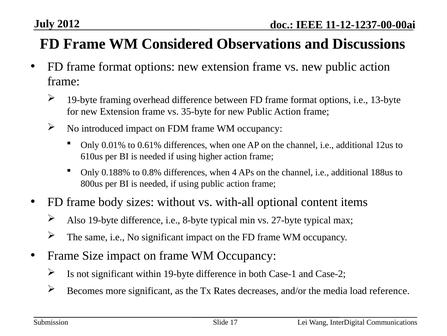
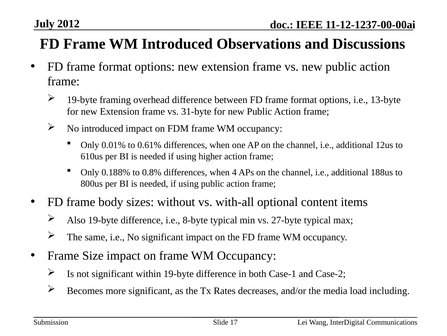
WM Considered: Considered -> Introduced (177, 44)
35-byte: 35-byte -> 31-byte (196, 111)
reference: reference -> including (389, 290)
